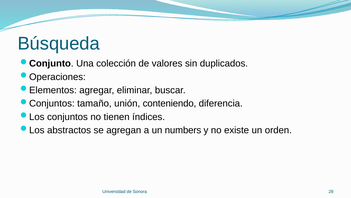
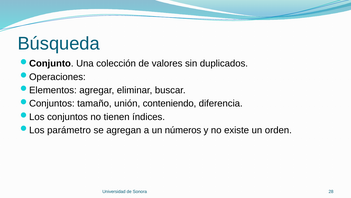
abstractos: abstractos -> parámetro (69, 130)
numbers: numbers -> números (183, 130)
